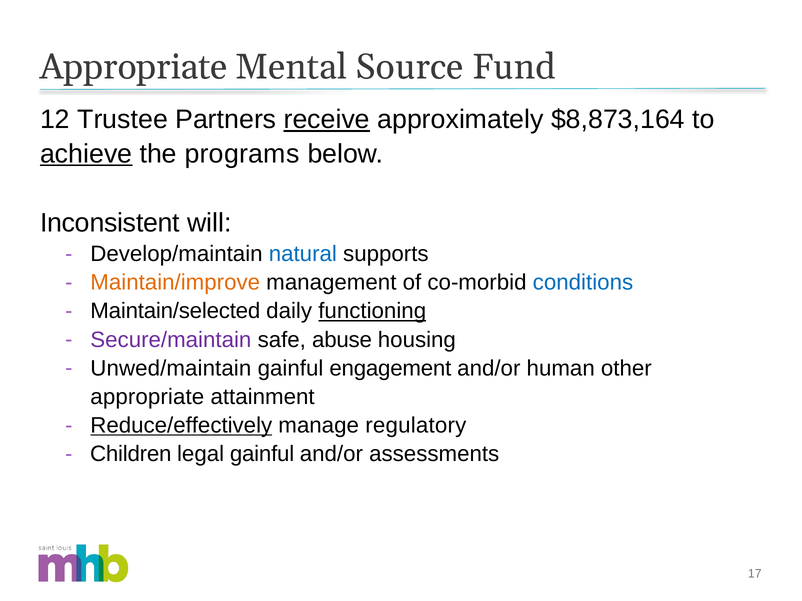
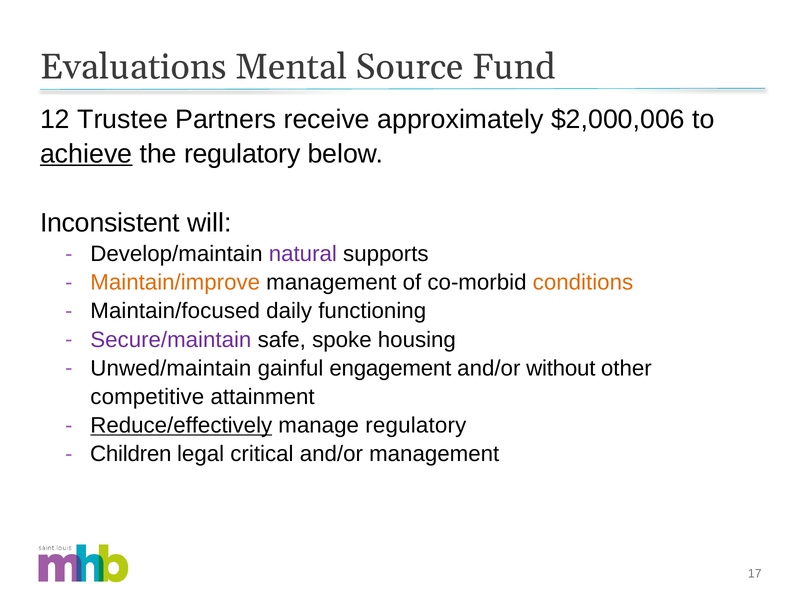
Appropriate: Appropriate -> Evaluations (133, 67)
receive underline: present -> none (327, 120)
$8,873,164: $8,873,164 -> $2,000,006 (618, 120)
the programs: programs -> regulatory (242, 154)
natural colour: blue -> purple (303, 254)
conditions colour: blue -> orange (583, 283)
Maintain/selected: Maintain/selected -> Maintain/focused (175, 311)
functioning underline: present -> none (372, 311)
abuse: abuse -> spoke (342, 340)
human: human -> without (561, 369)
appropriate: appropriate -> competitive (147, 397)
legal gainful: gainful -> critical (262, 454)
and/or assessments: assessments -> management (434, 454)
